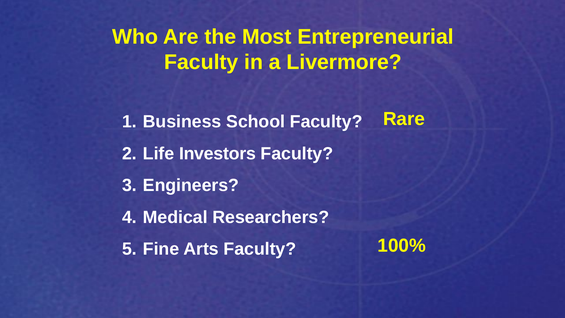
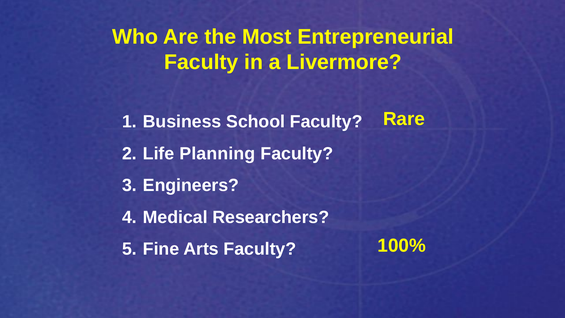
Investors: Investors -> Planning (217, 154)
